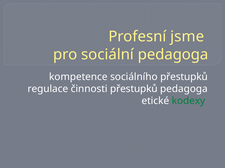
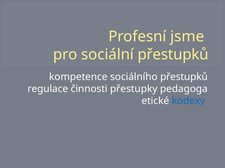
sociální pedagoga: pedagoga -> přestupků (173, 55)
činnosti přestupků: přestupků -> přestupky (134, 89)
kodexy colour: green -> blue (189, 101)
